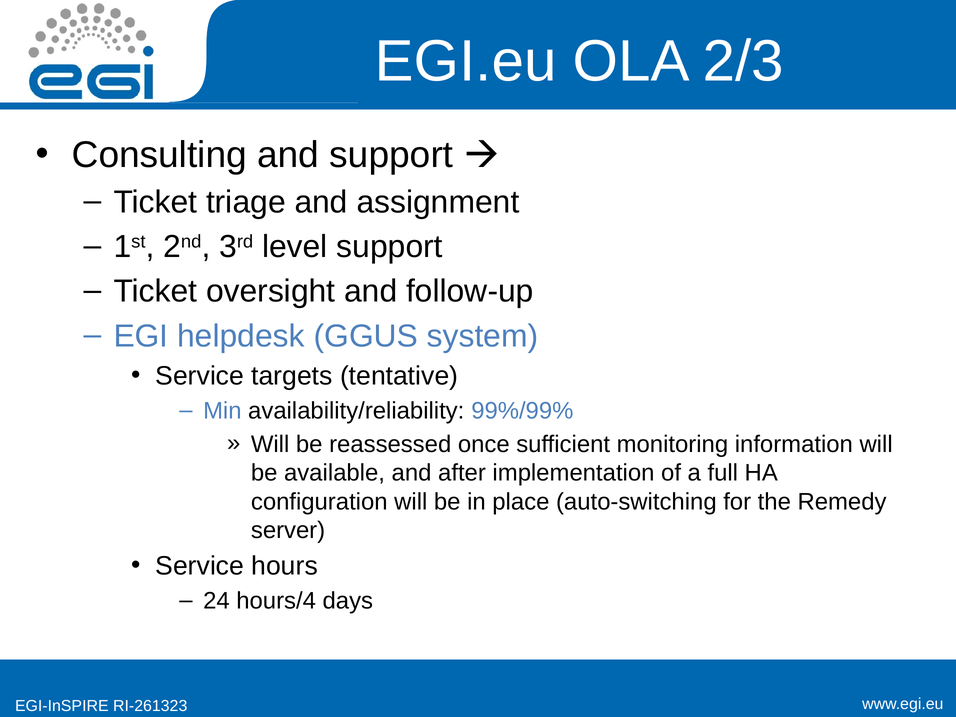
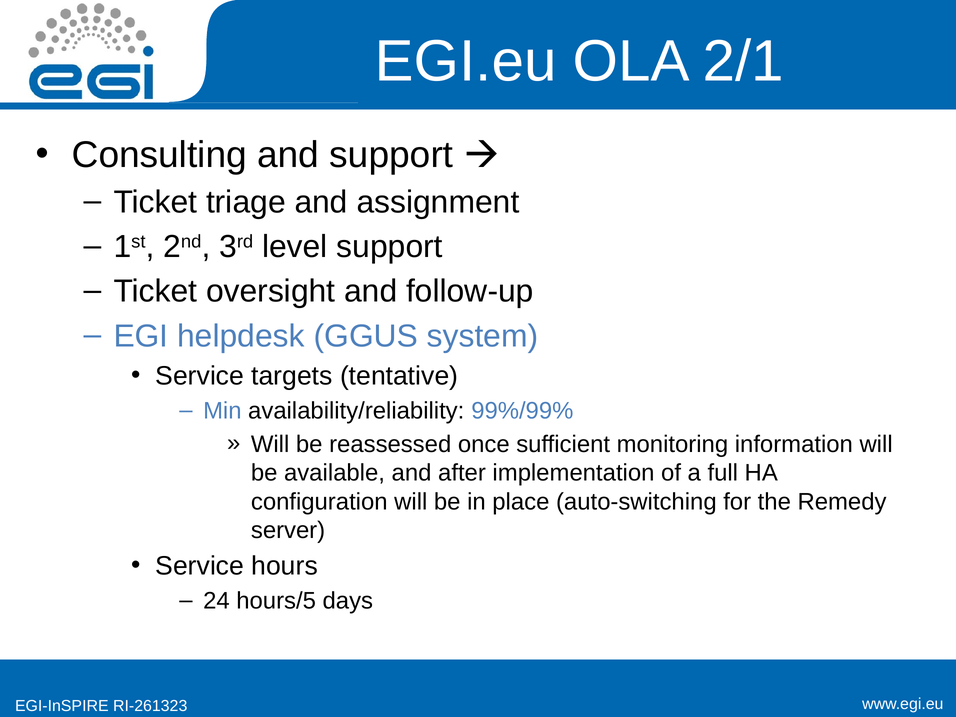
2/3: 2/3 -> 2/1 (743, 61)
hours/4: hours/4 -> hours/5 (276, 601)
